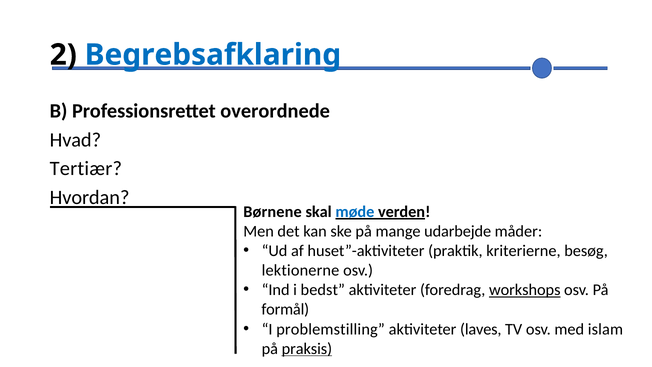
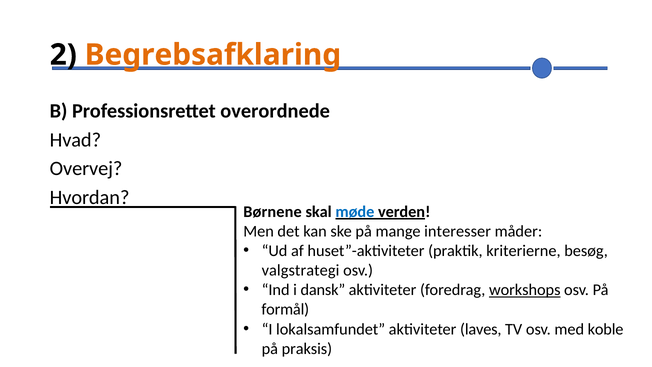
Begrebsafklaring colour: blue -> orange (213, 55)
Tertiær: Tertiær -> Overvej (86, 169)
udarbejde: udarbejde -> interesser (458, 231)
lektionerne: lektionerne -> valgstrategi (301, 270)
bedst: bedst -> dansk (323, 290)
problemstilling: problemstilling -> lokalsamfundet (331, 329)
islam: islam -> koble (606, 329)
praksis underline: present -> none (307, 348)
